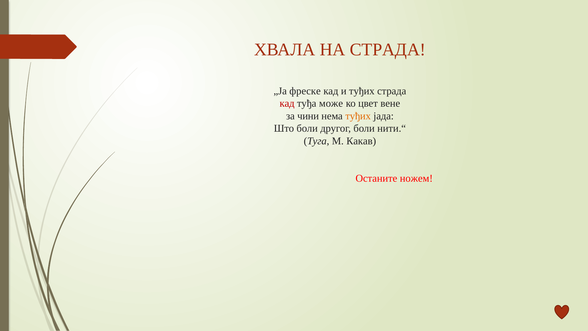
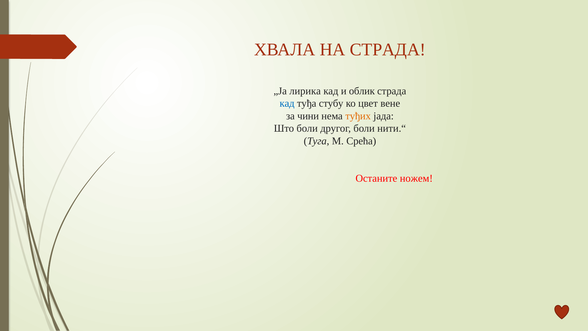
фреске: фреске -> лирика (305, 91)
и туђих: туђих -> облик (362, 91)
кад colour: red -> blue (287, 103)
може: може -> стубу (331, 103)
Какав: Какав -> Срећа (361, 141)
